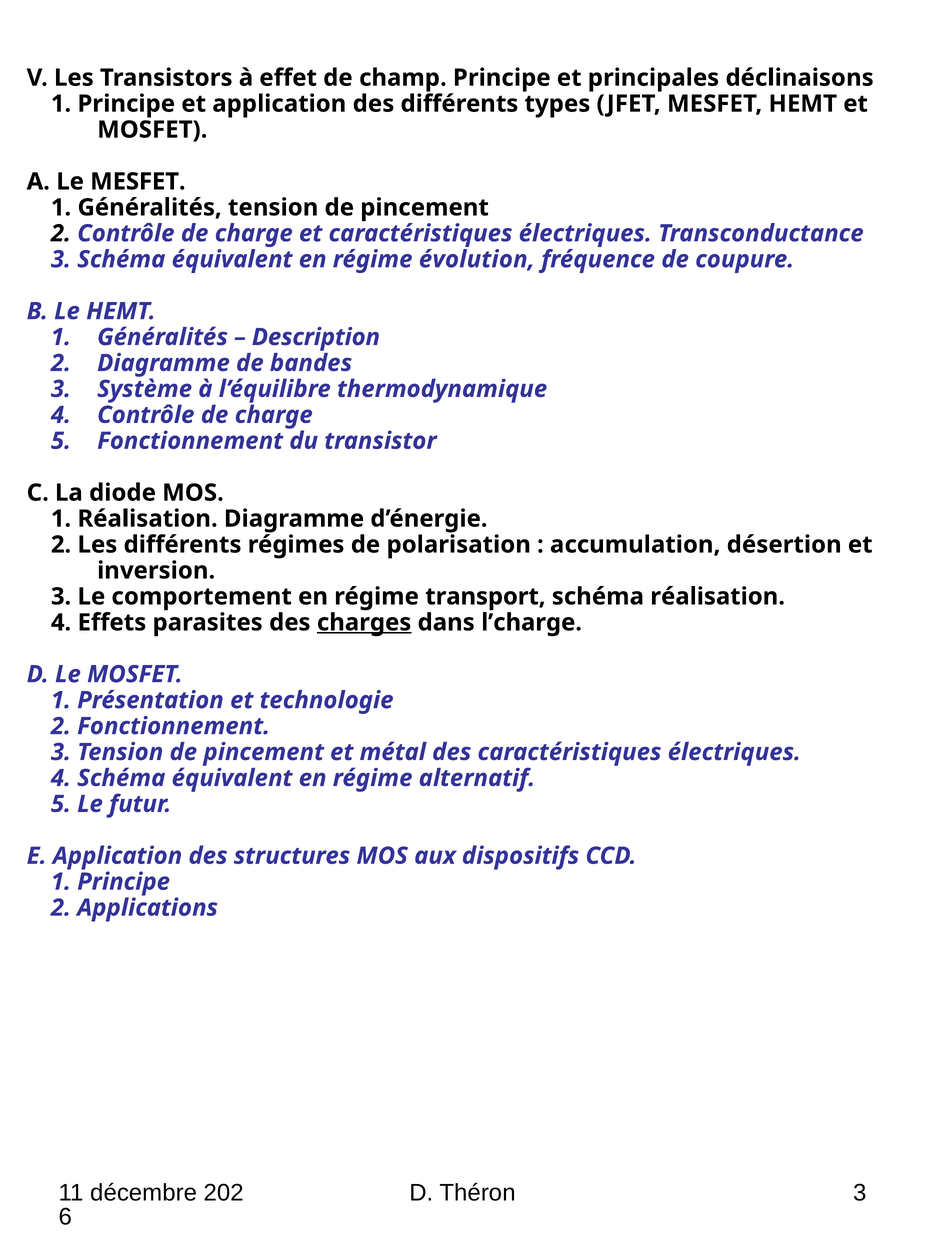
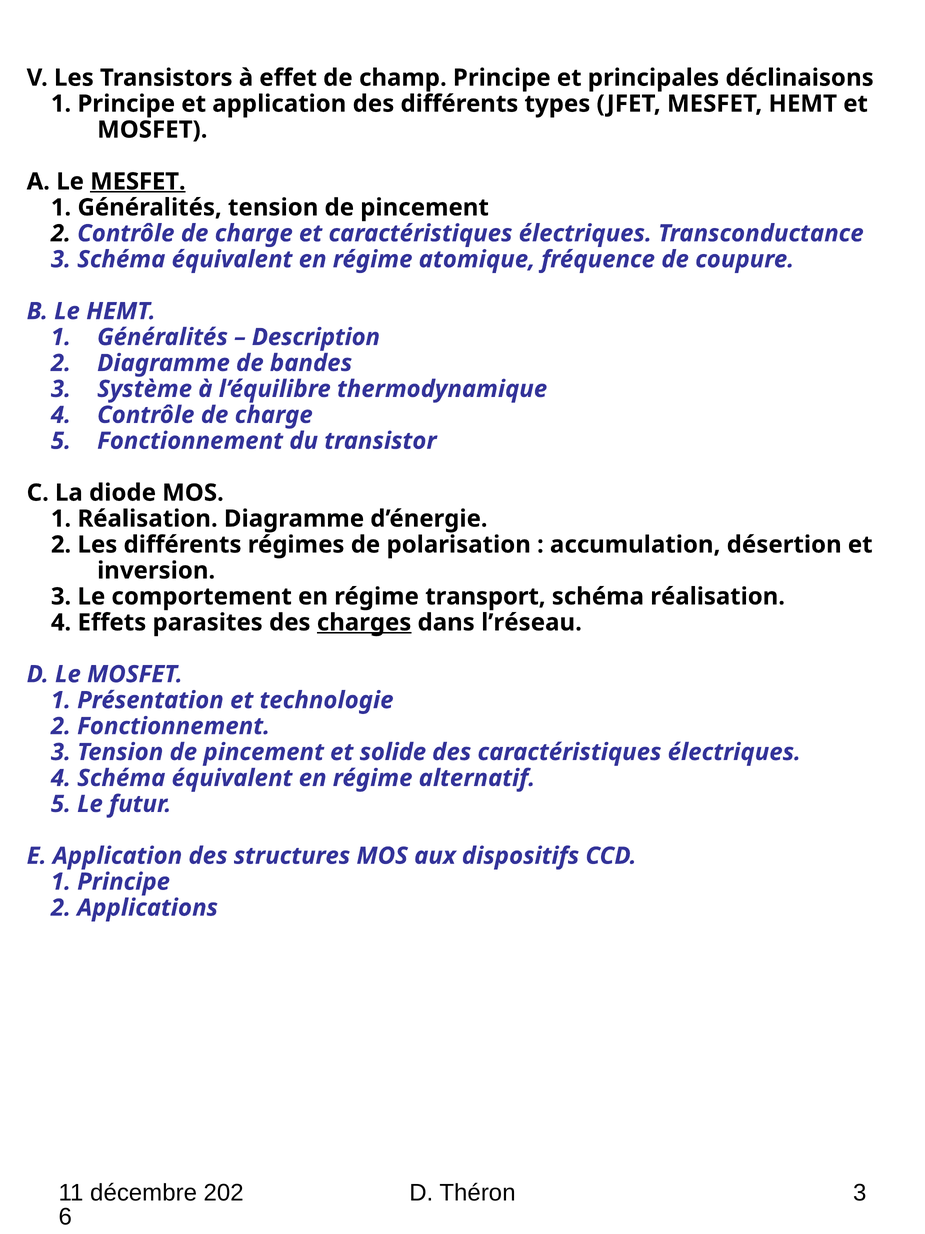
MESFET underline: none -> present (138, 181)
évolution: évolution -> atomique (477, 259)
l’charge: l’charge -> l’réseau (531, 622)
métal: métal -> solide (393, 752)
